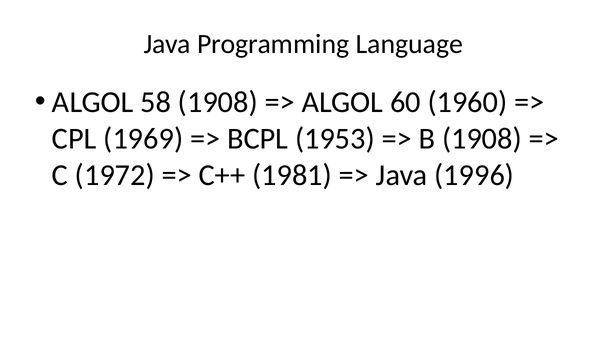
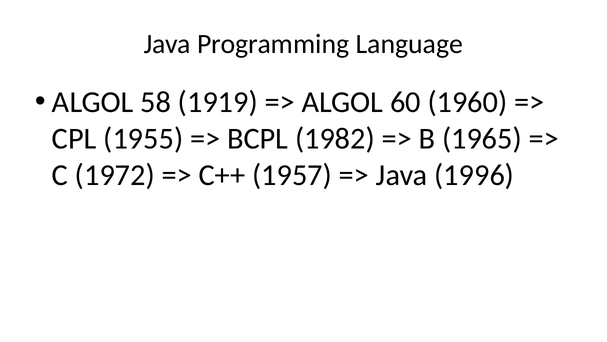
58 1908: 1908 -> 1919 (218, 102)
1969: 1969 -> 1955 (143, 139)
1953: 1953 -> 1982 (335, 139)
B 1908: 1908 -> 1965 (482, 139)
1981: 1981 -> 1957 (292, 175)
